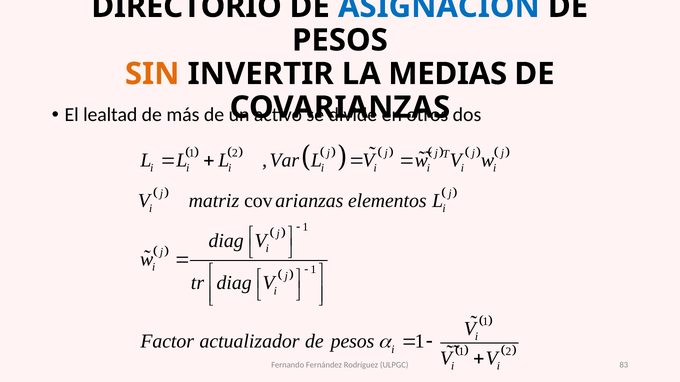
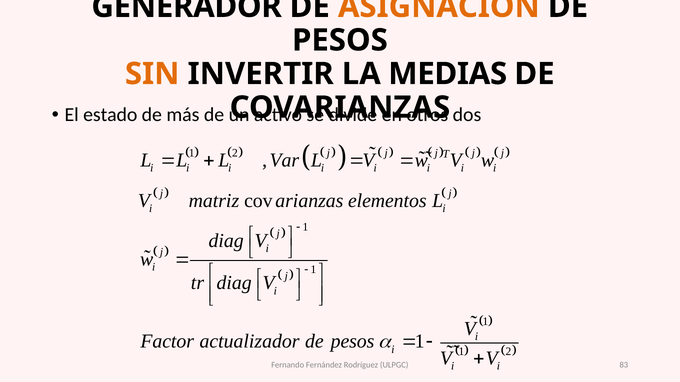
DIRECTORIO: DIRECTORIO -> GENERADOR (187, 7)
ASIGNACIÓN colour: blue -> orange (439, 7)
lealtad: lealtad -> estado (110, 115)
